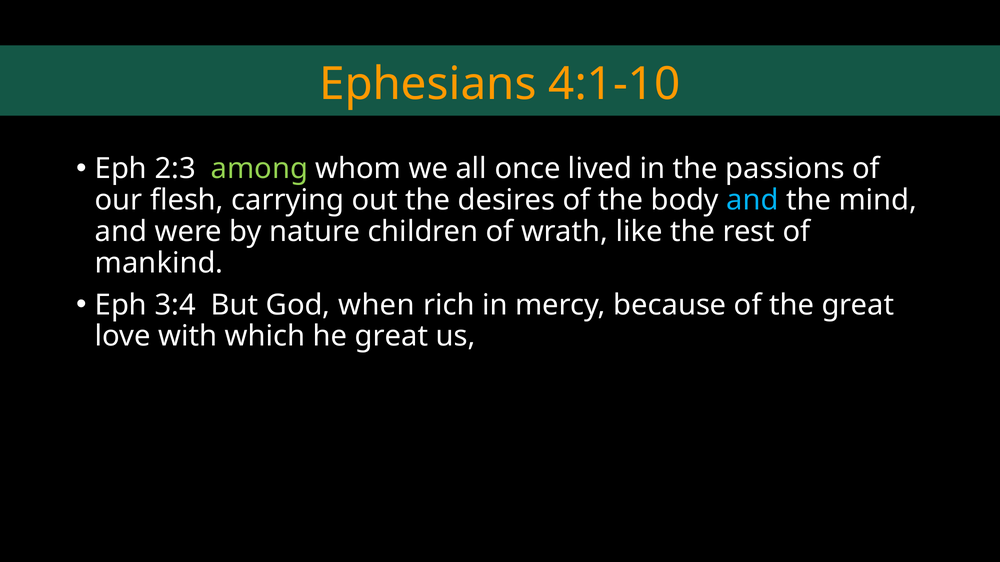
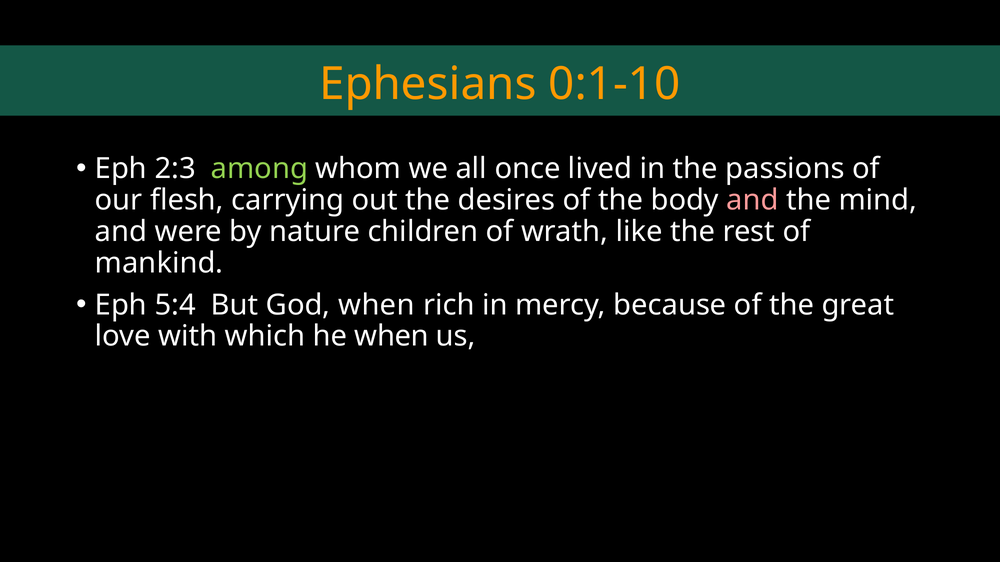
4:1-10: 4:1-10 -> 0:1-10 (614, 84)
and colour: light blue -> pink (753, 200)
3:4: 3:4 -> 5:4 (175, 305)
he great: great -> when (392, 337)
